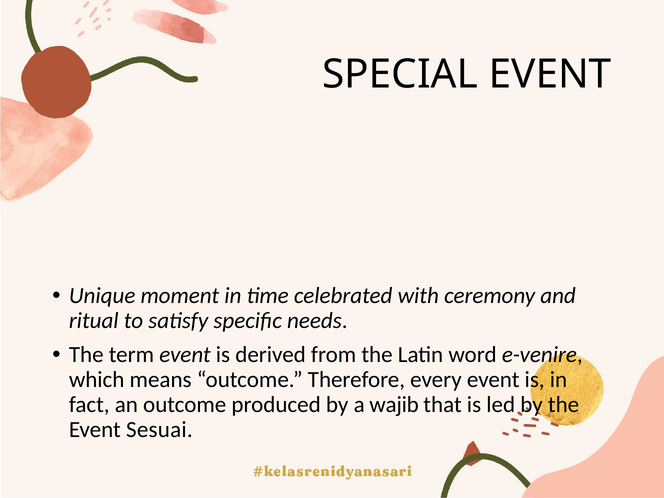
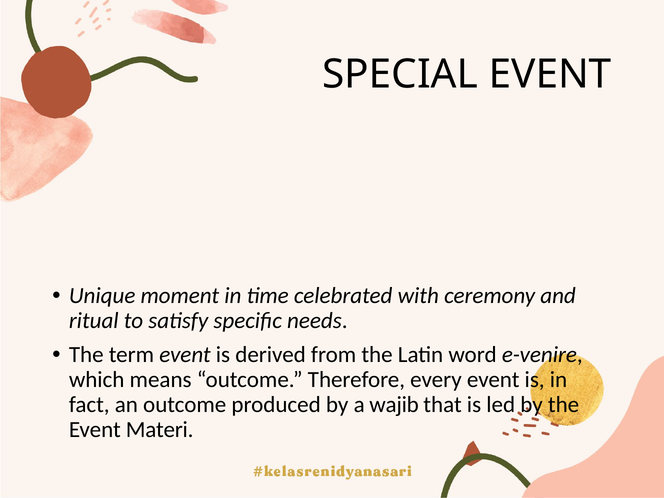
Sesuai: Sesuai -> Materi (160, 429)
